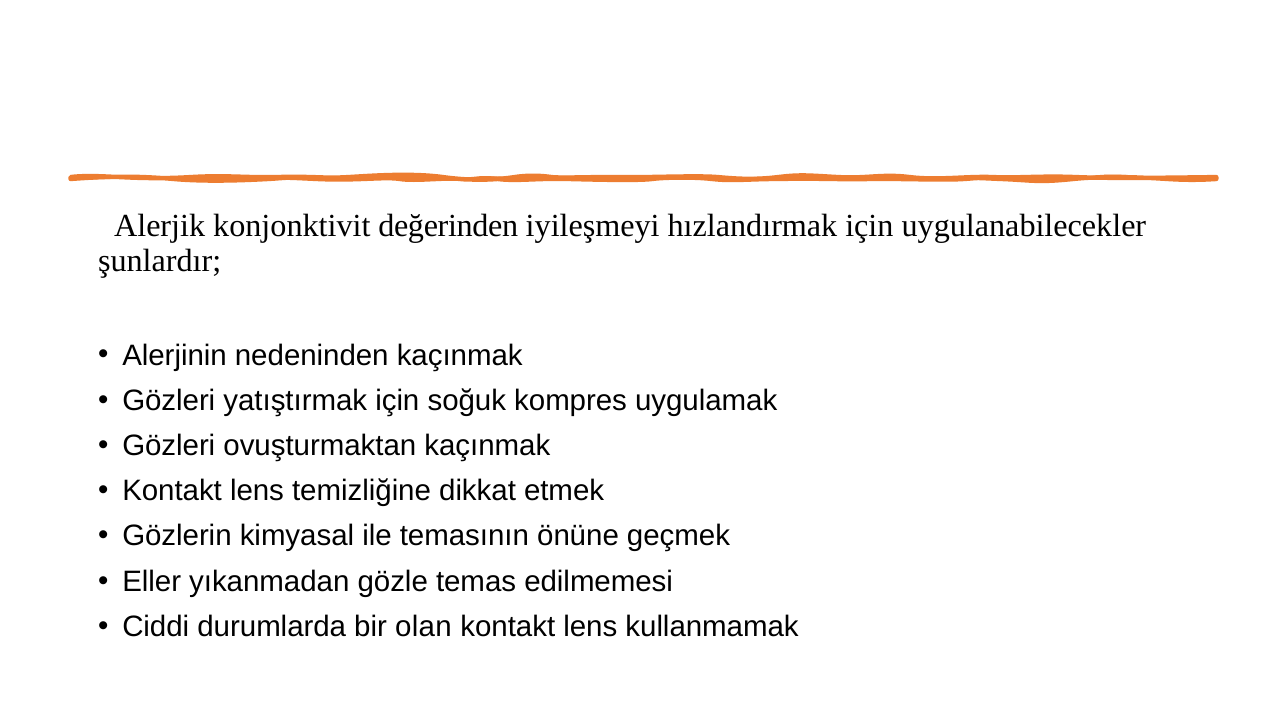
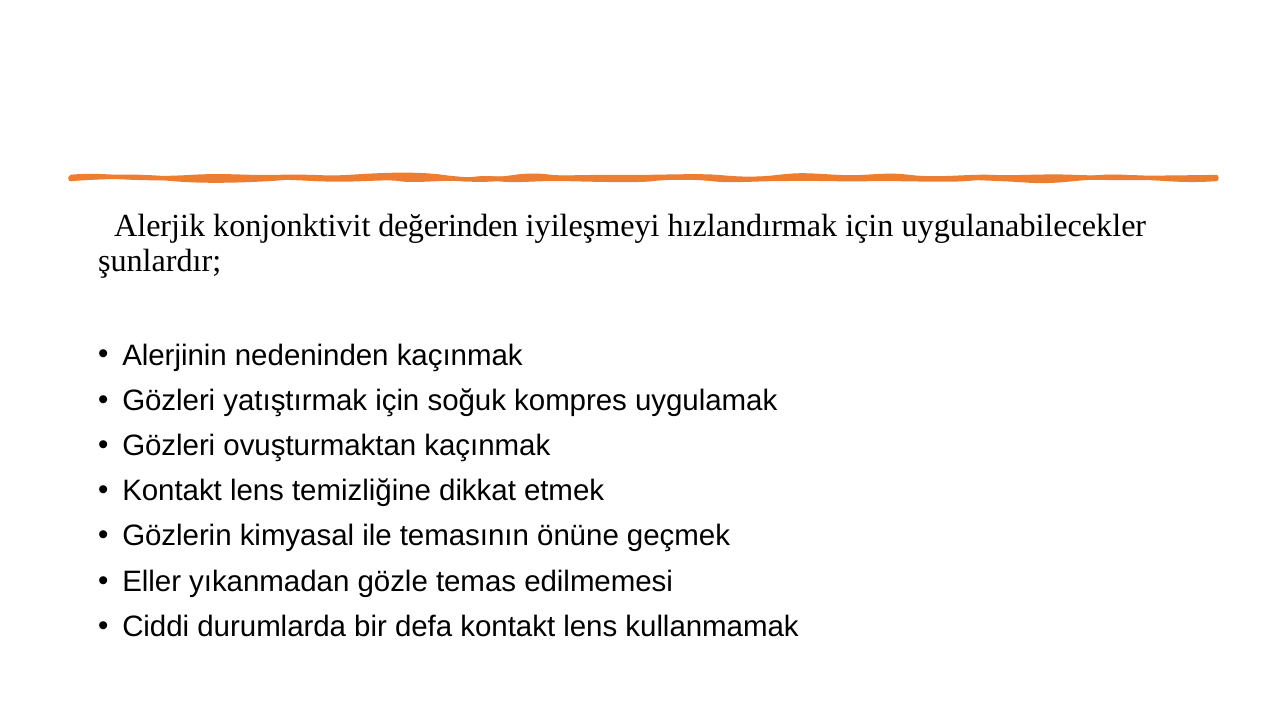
olan: olan -> defa (424, 627)
